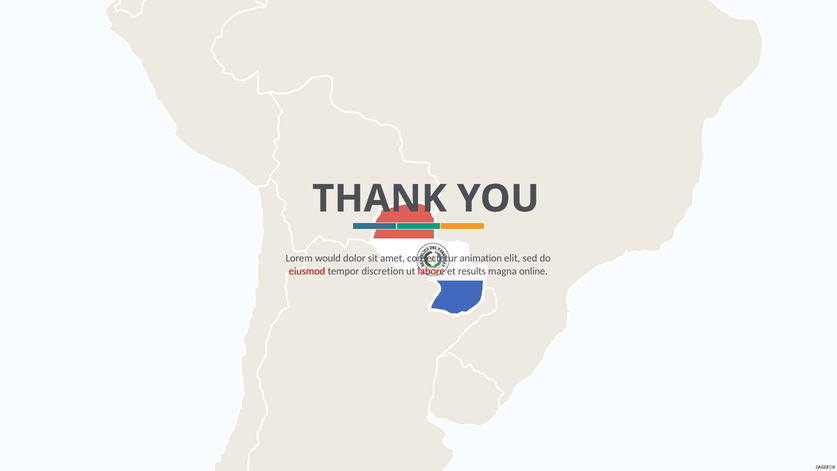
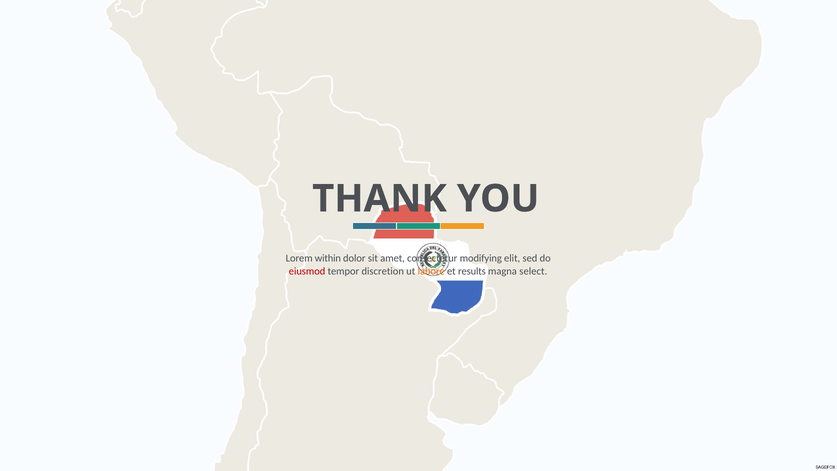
would: would -> within (328, 258)
animation: animation -> modifying (481, 258)
labore colour: red -> orange (431, 271)
online: online -> select (533, 271)
